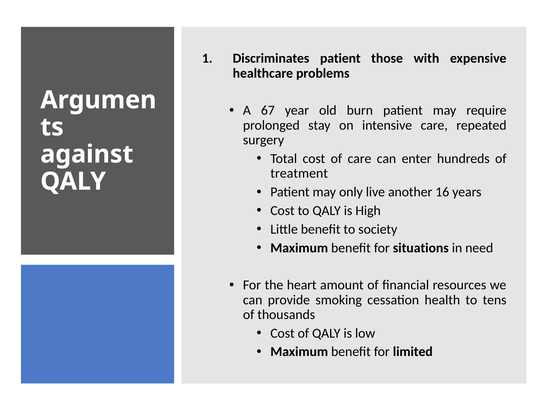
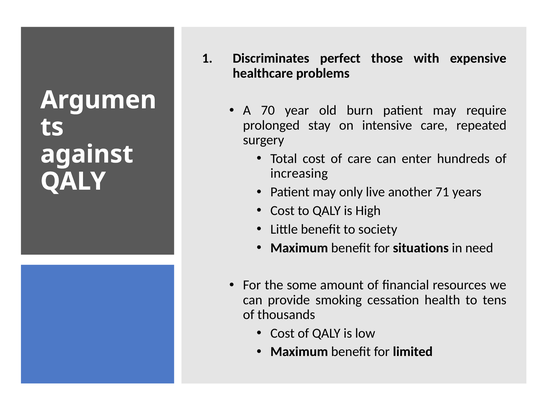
Discriminates patient: patient -> perfect (340, 58)
67: 67 -> 70 (268, 110)
treatment: treatment -> increasing (299, 173)
16: 16 -> 71 (442, 192)
heart: heart -> some (302, 284)
